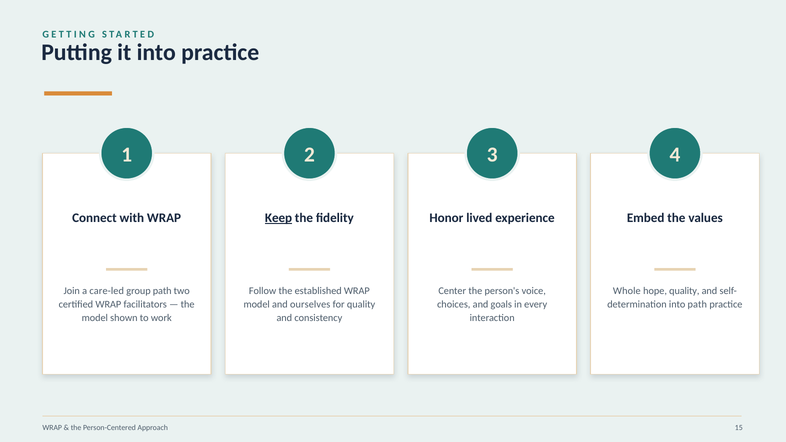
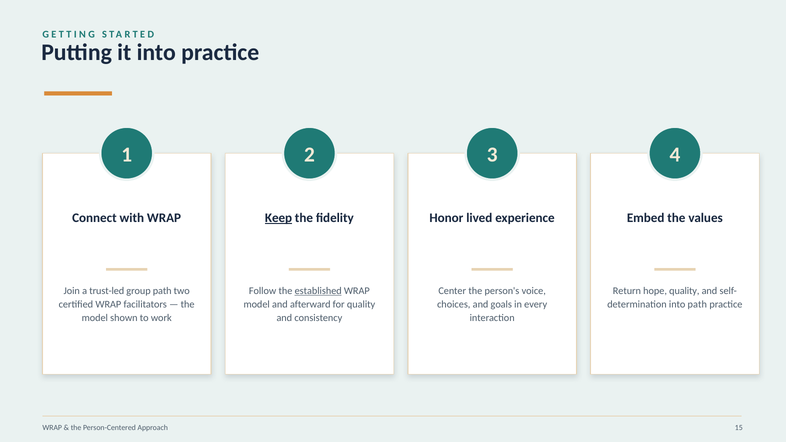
care-led: care-led -> trust-led (107, 291)
established underline: none -> present (318, 291)
Whole: Whole -> Return (627, 291)
ourselves: ourselves -> afterward (310, 304)
